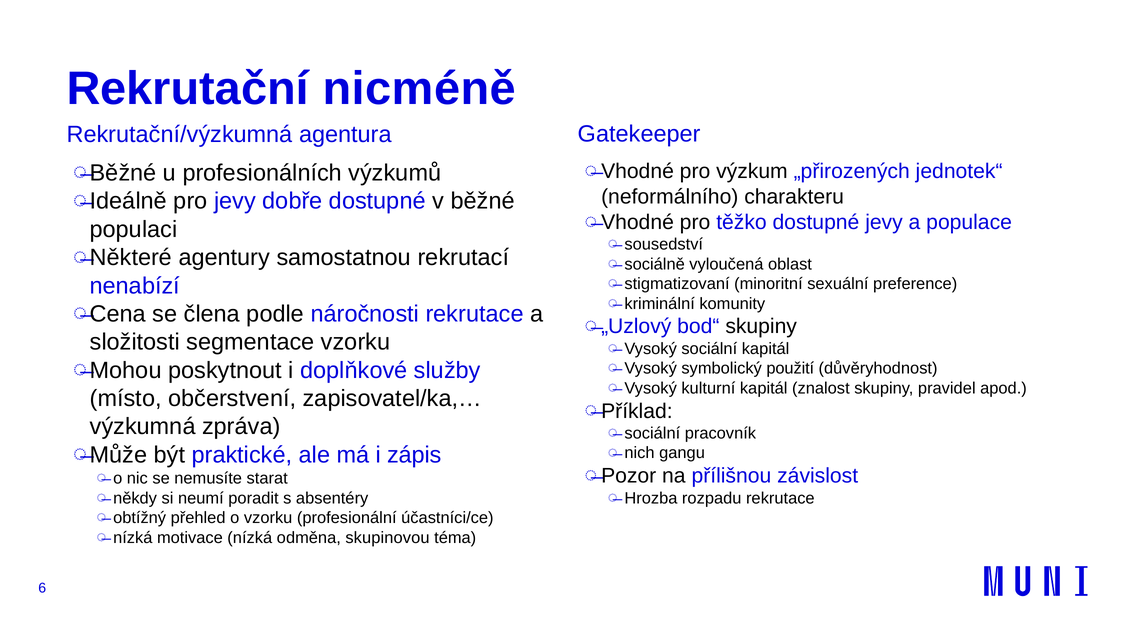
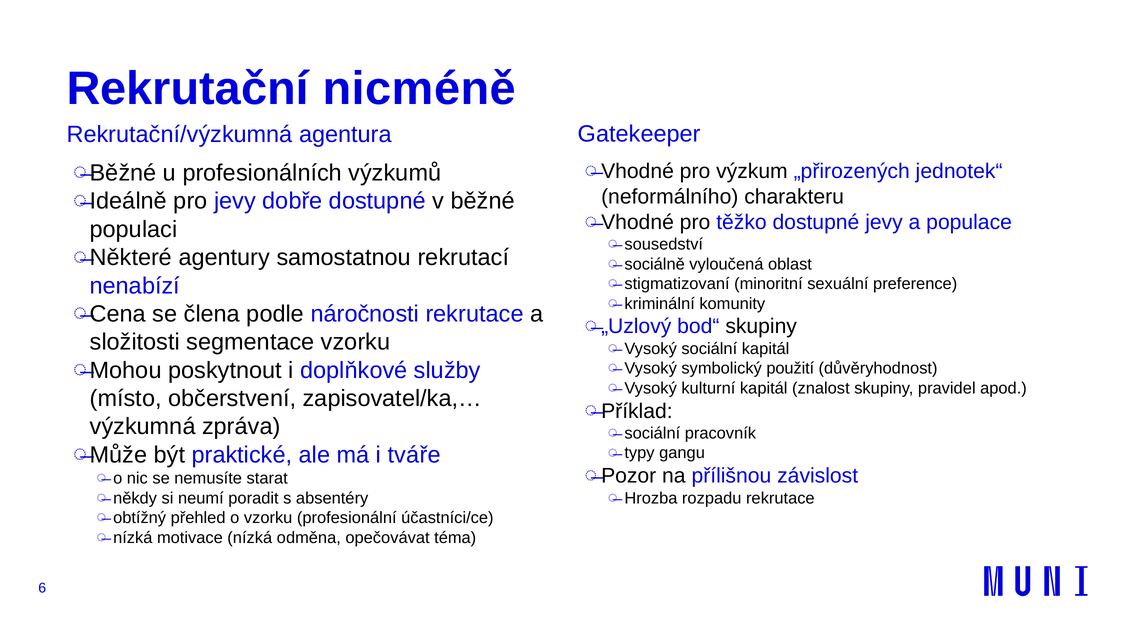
zápis: zápis -> tváře (414, 455)
nich: nich -> typy (640, 453)
skupinovou: skupinovou -> opečovávat (388, 538)
